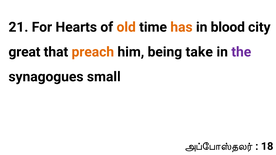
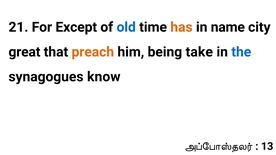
Hearts: Hearts -> Except (76, 27)
old colour: orange -> blue (126, 27)
blood: blood -> name (228, 27)
the colour: purple -> blue (241, 52)
small: small -> know (104, 77)
18: 18 -> 13 (267, 147)
